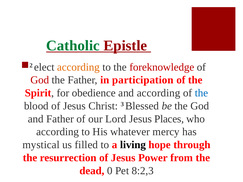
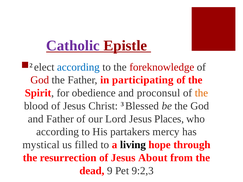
Catholic colour: green -> purple (73, 46)
according colour: orange -> blue (78, 67)
participation: participation -> participating (143, 80)
and according: according -> proconsul (159, 93)
the colour: blue -> orange (201, 93)
whatever: whatever -> partakers (130, 132)
Power: Power -> About (153, 158)
0: 0 -> 9 (110, 171)
8:2,3: 8:2,3 -> 9:2,3 (143, 171)
